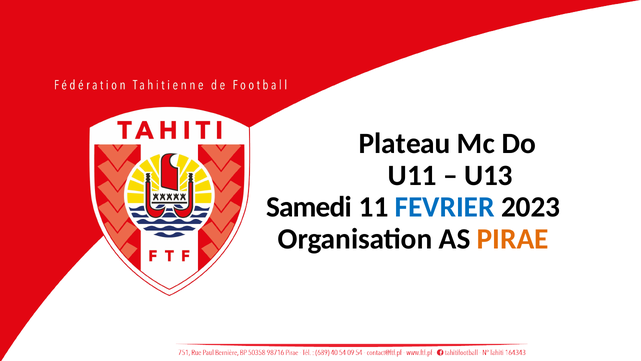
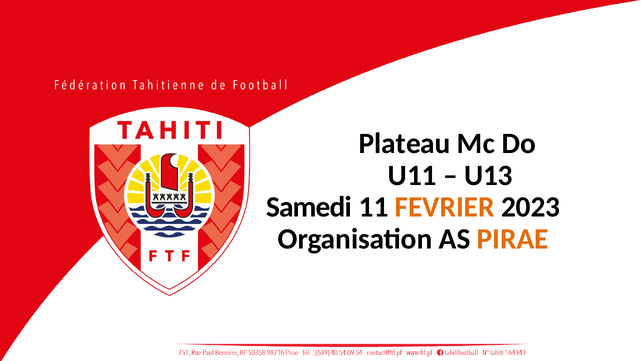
FEVRIER colour: blue -> orange (445, 207)
